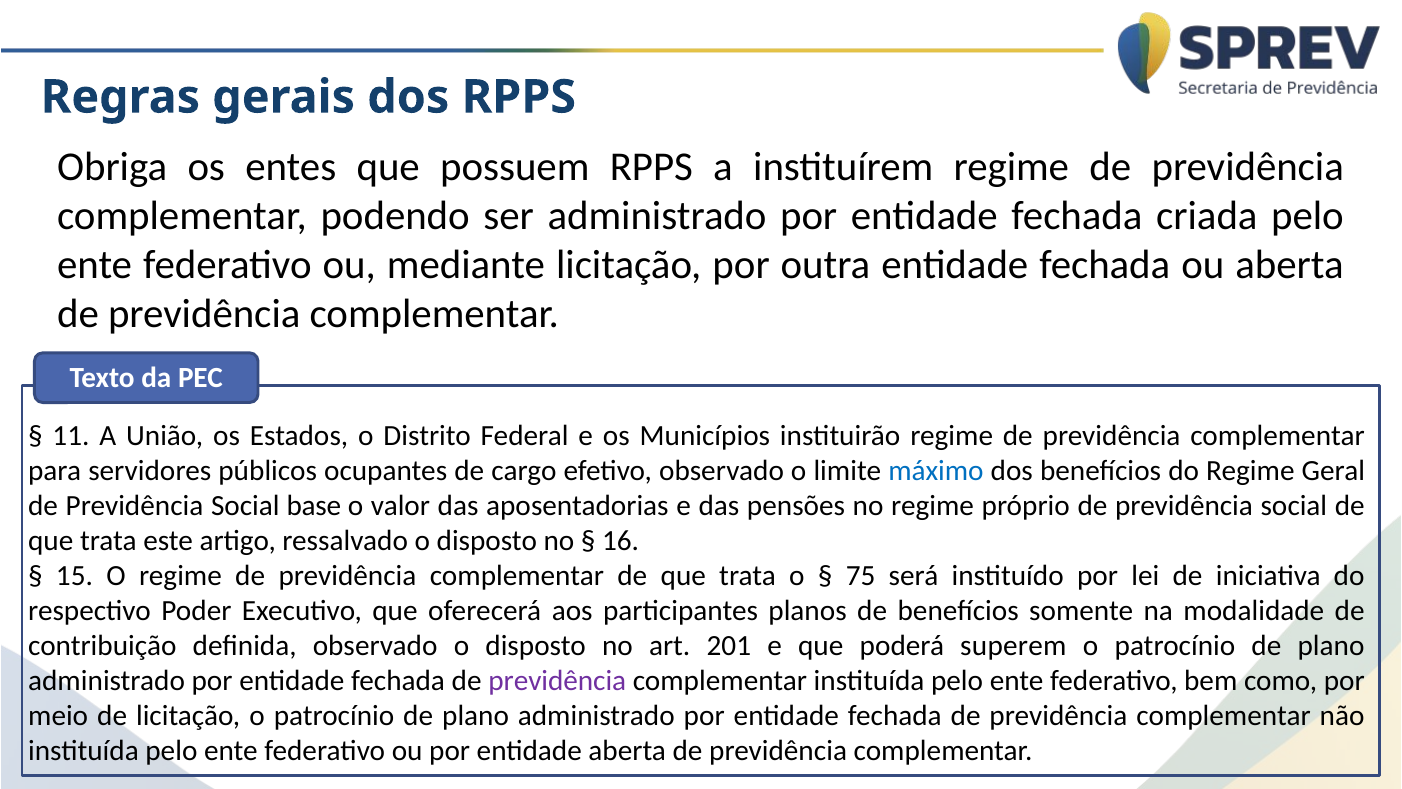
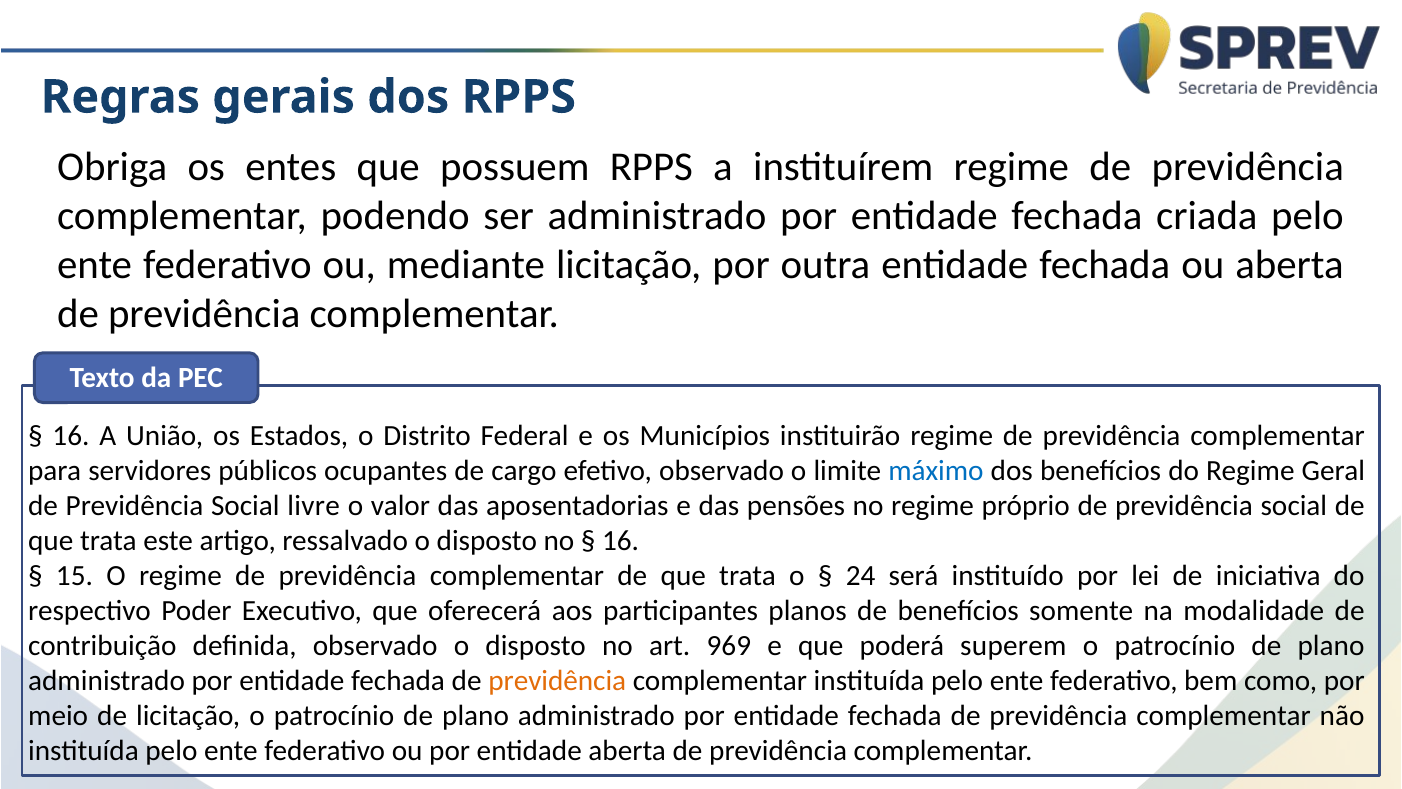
11: 11 -> 16 (71, 435)
base: base -> livre (314, 506)
75: 75 -> 24 (861, 576)
201: 201 -> 969 (729, 646)
previdência colour: purple -> orange (557, 681)
